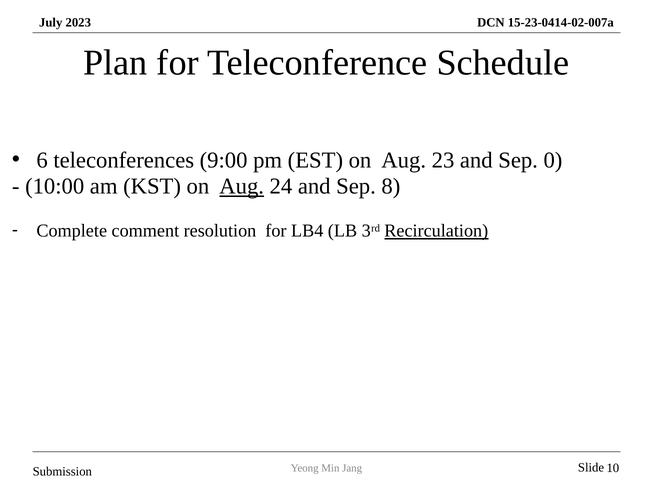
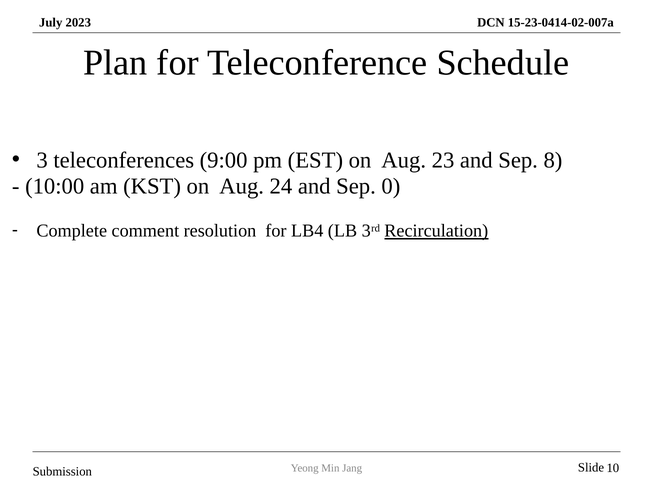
6: 6 -> 3 (42, 160)
0: 0 -> 8 (553, 160)
Aug underline: present -> none (242, 186)
8: 8 -> 0 (391, 186)
